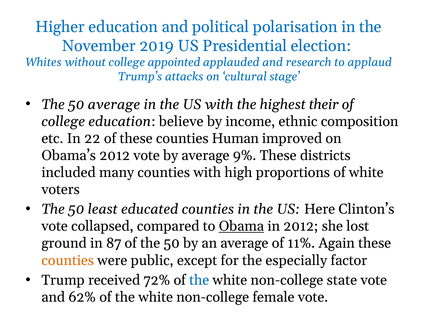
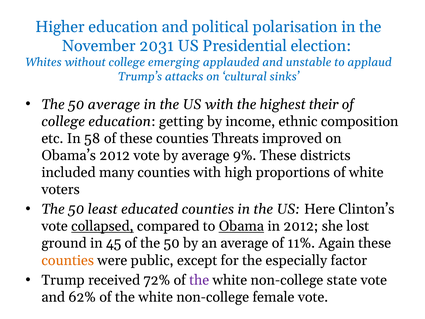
2019: 2019 -> 2031 (157, 46)
appointed: appointed -> emerging (174, 62)
research: research -> unstable (309, 62)
stage: stage -> sinks (284, 77)
believe: believe -> getting (181, 121)
22: 22 -> 58 (92, 138)
Human: Human -> Threats (235, 138)
collapsed underline: none -> present (102, 226)
87: 87 -> 45 (114, 243)
the colour: blue -> purple (199, 280)
